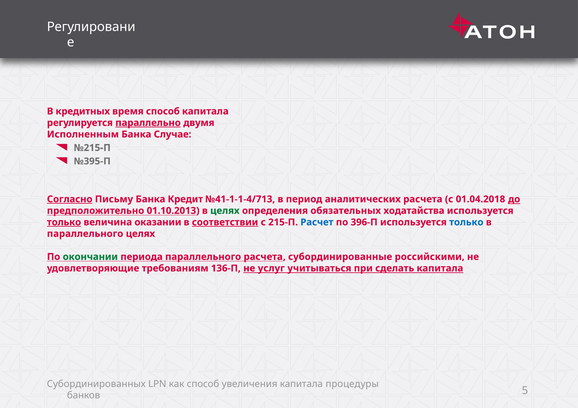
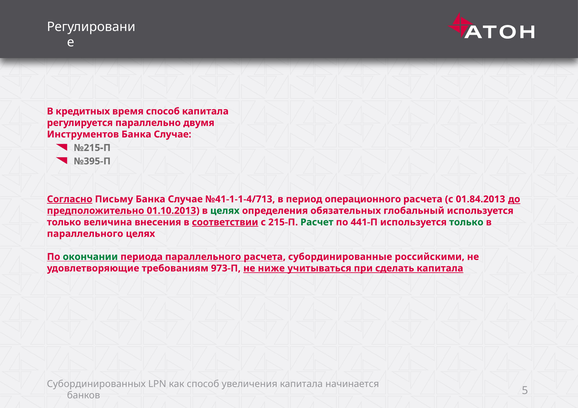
параллельно underline: present -> none (148, 123)
Исполненным: Исполненным -> Инструментов (83, 135)
Письму Банка Кредит: Кредит -> Случае (185, 200)
аналитических: аналитических -> операционного (363, 200)
01.04.2018: 01.04.2018 -> 01.84.2013 (480, 200)
ходатайства: ходатайства -> глобальный (414, 211)
только underline: present -> none (64, 223)
оказании: оказании -> внесения (158, 223)
Расчет colour: blue -> green (317, 223)
396-П: 396-П -> 441-П (364, 223)
только colour: blue -> green (466, 223)
136-П: 136-П -> 973-П (226, 269)
услуг: услуг -> ниже (271, 269)
процедуры: процедуры -> начинается (352, 385)
